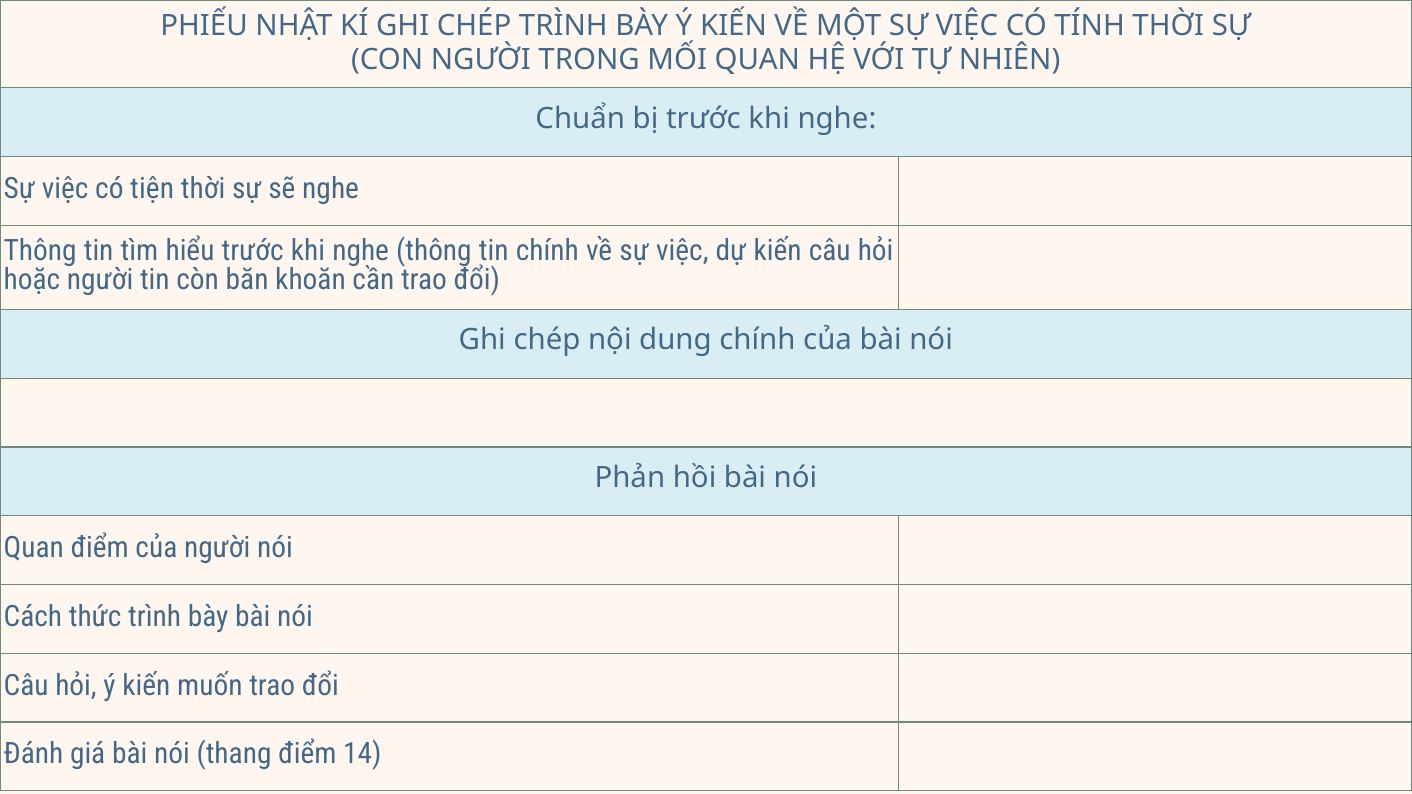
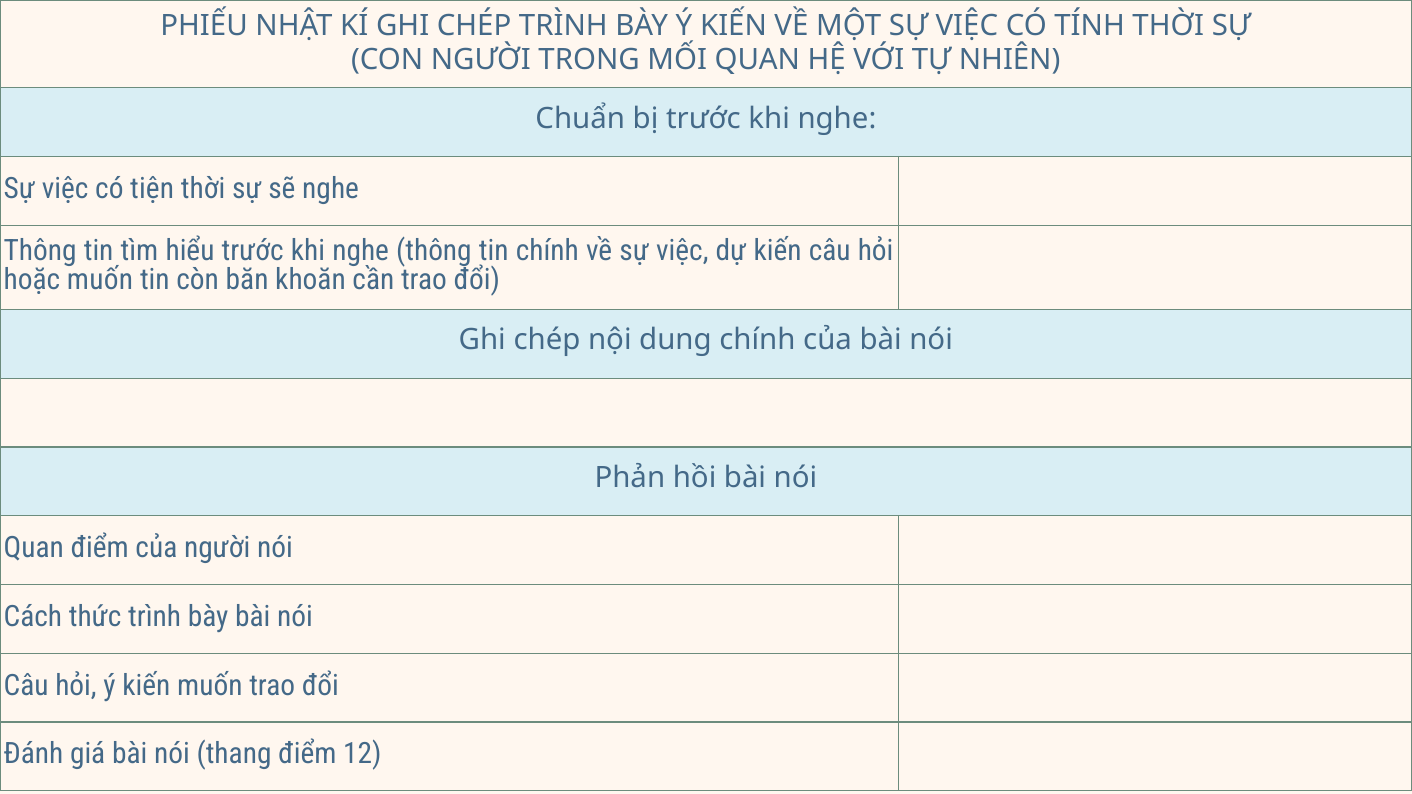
hoặc người: người -> muốn (100, 280)
14: 14 -> 12 (362, 754)
